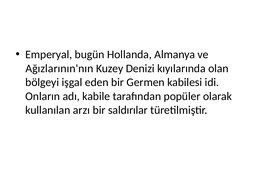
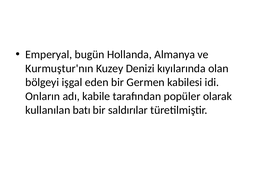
Ağızlarının'nın: Ağızlarının'nın -> Kurmuştur'nın (59, 68)
arzı: arzı -> batı (82, 110)
